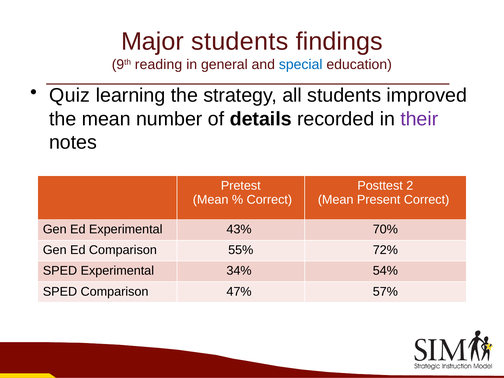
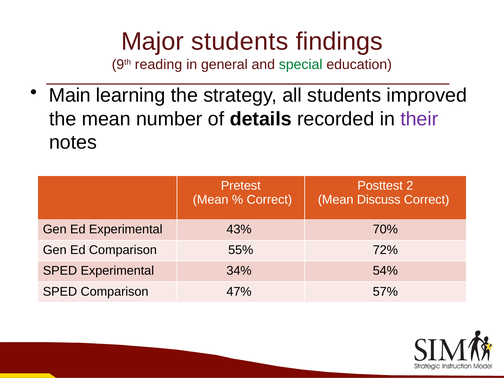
special colour: blue -> green (301, 64)
Quiz: Quiz -> Main (70, 95)
Present: Present -> Discuss (379, 200)
